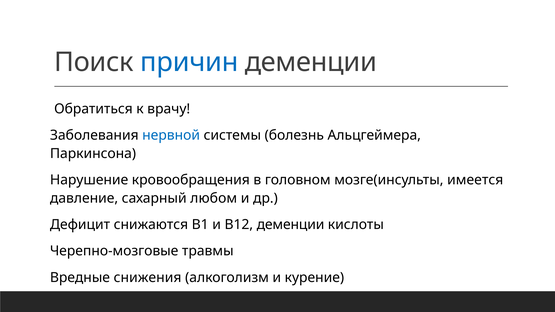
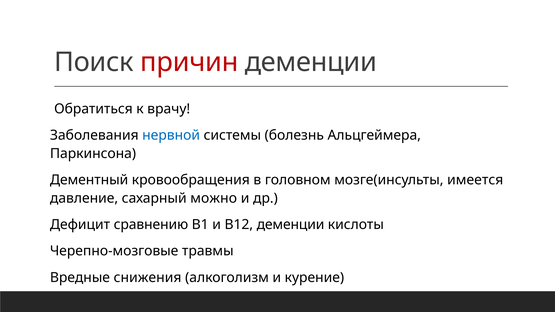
причин colour: blue -> red (189, 62)
Нарушение: Нарушение -> Дементный (89, 180)
любом: любом -> можно (214, 198)
снижаются: снижаются -> сравнению (151, 225)
